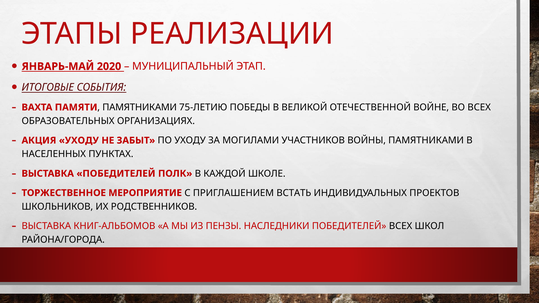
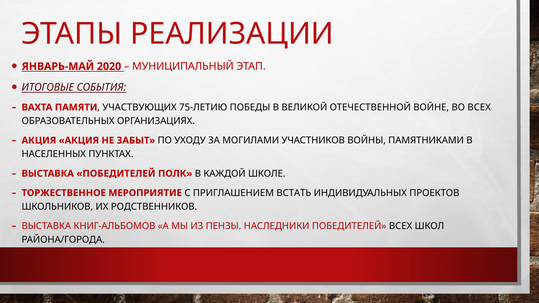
ПАМЯТИ ПАМЯТНИКАМИ: ПАМЯТНИКАМИ -> УЧАСТВУЮЩИХ (140, 107)
АКЦИЯ УХОДУ: УХОДУ -> АКЦИЯ (79, 141)
